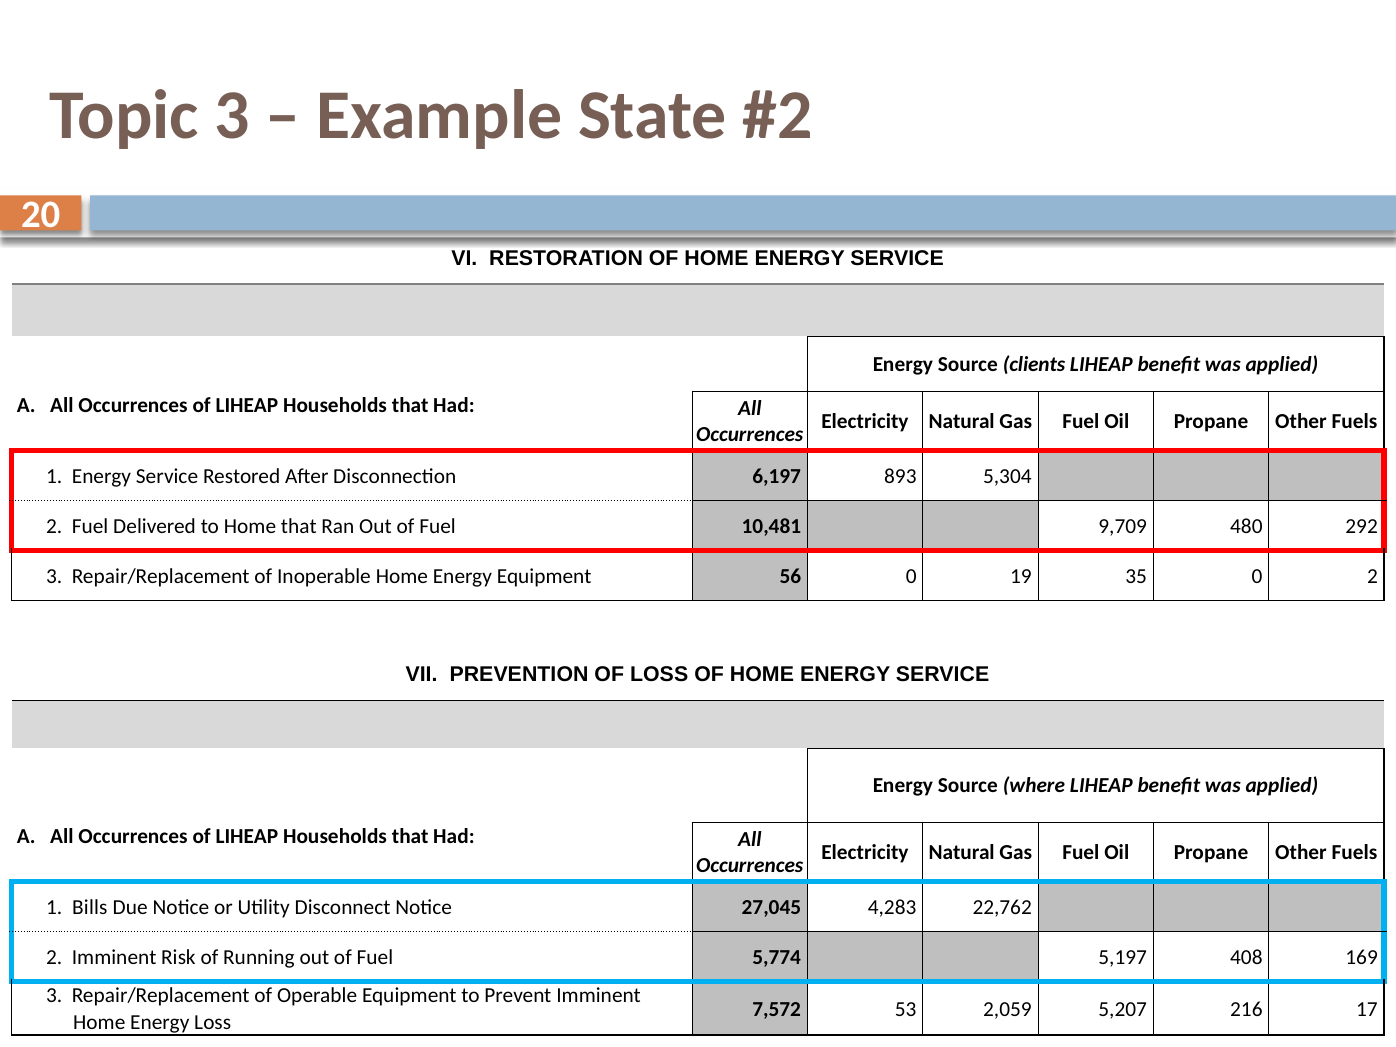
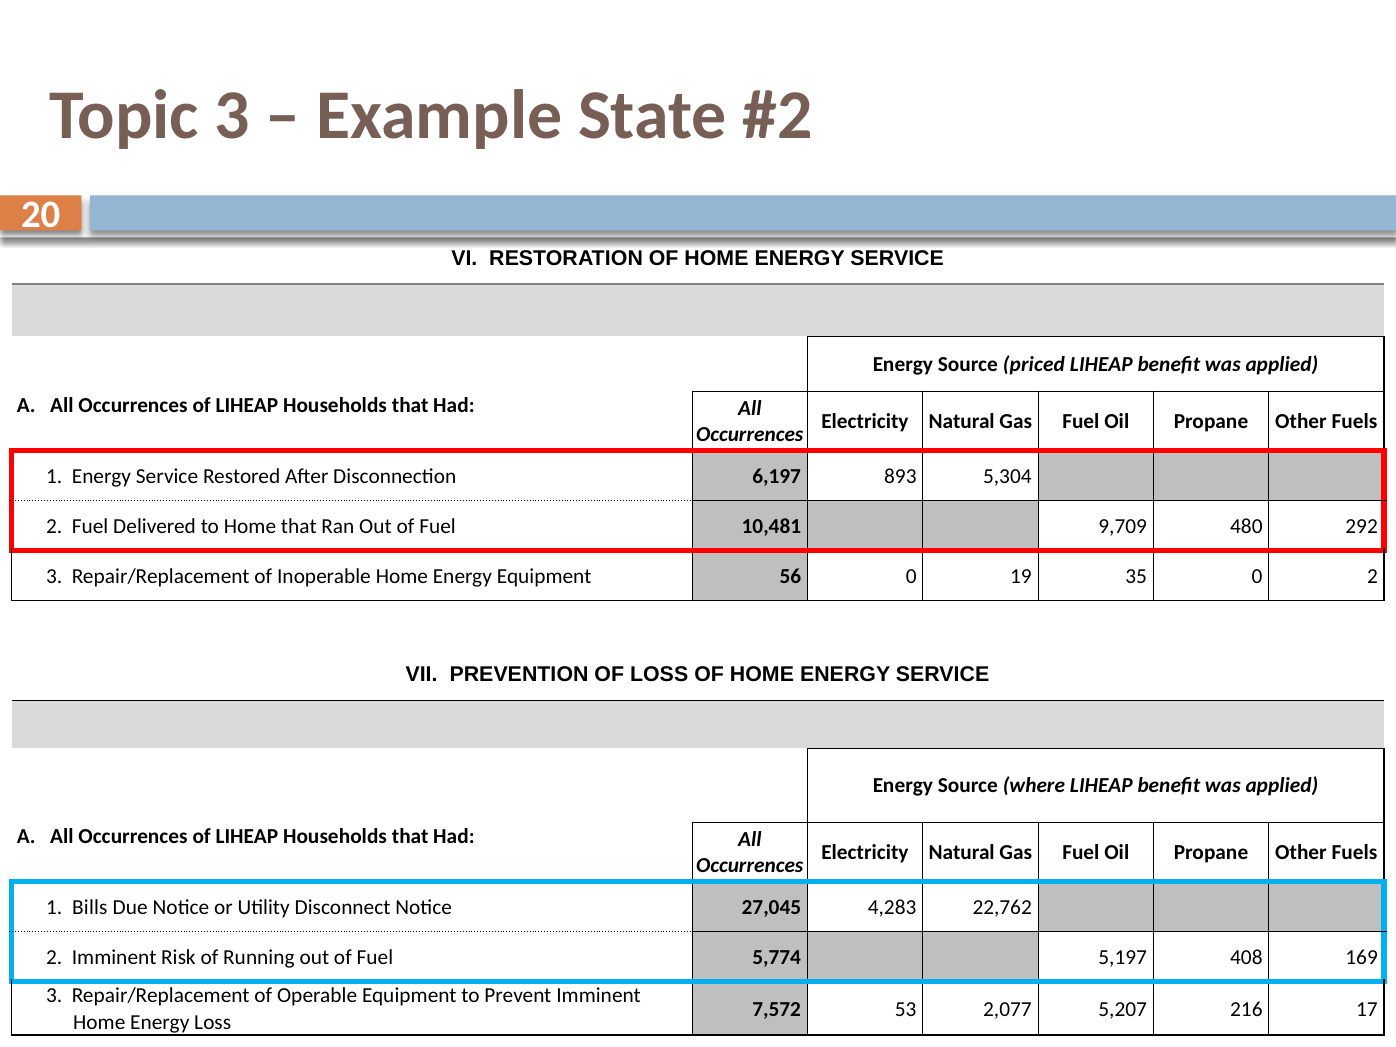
clients: clients -> priced (1034, 364)
2,059: 2,059 -> 2,077 (1007, 1009)
